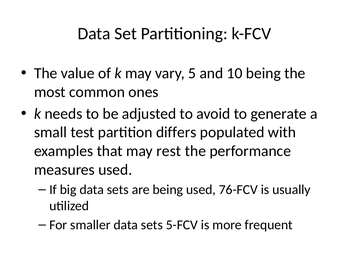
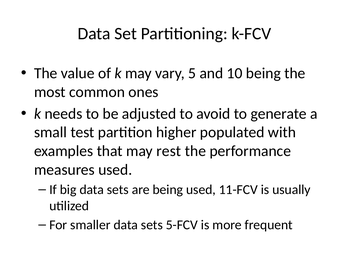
differs: differs -> higher (176, 132)
76-FCV: 76-FCV -> 11-FCV (238, 190)
